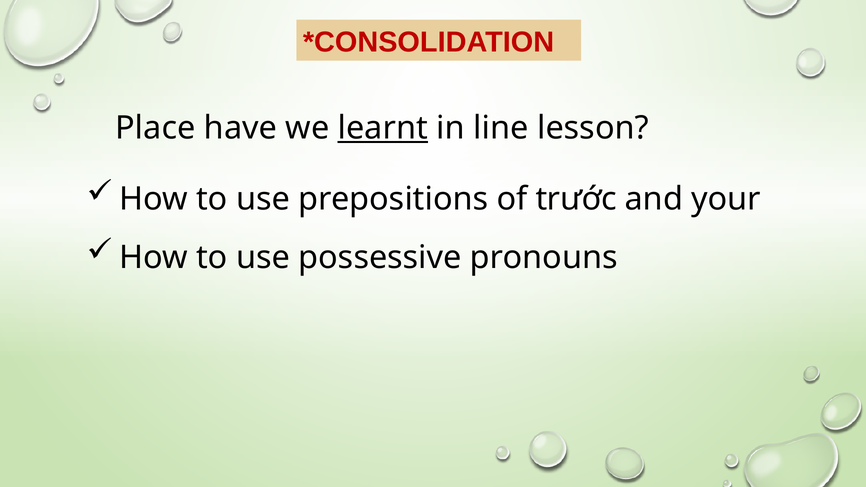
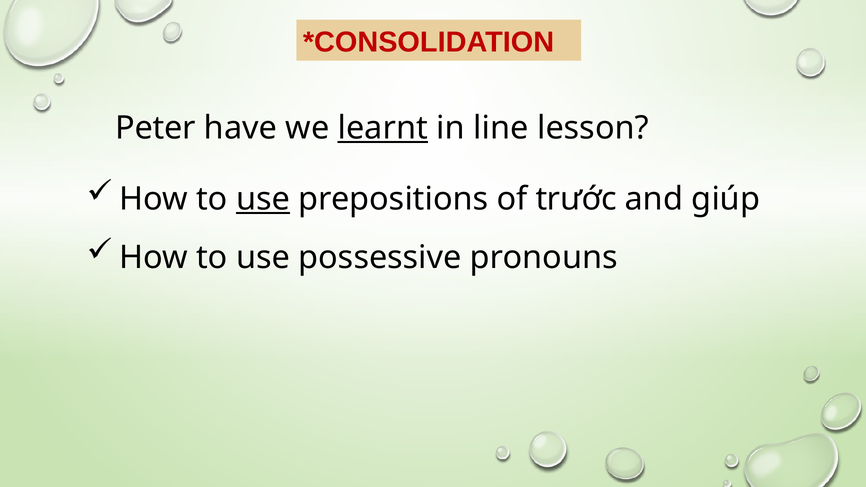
Place: Place -> Peter (156, 128)
use underline: none -> present (263, 199)
your: your -> giúp (726, 199)
